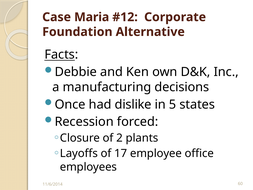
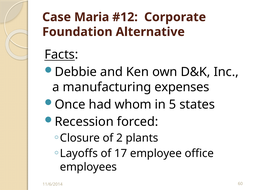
decisions: decisions -> expenses (182, 87)
dislike: dislike -> whom (133, 104)
